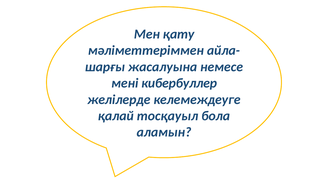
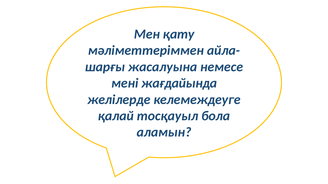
кибербуллер: кибербуллер -> жағдайында (179, 83)
